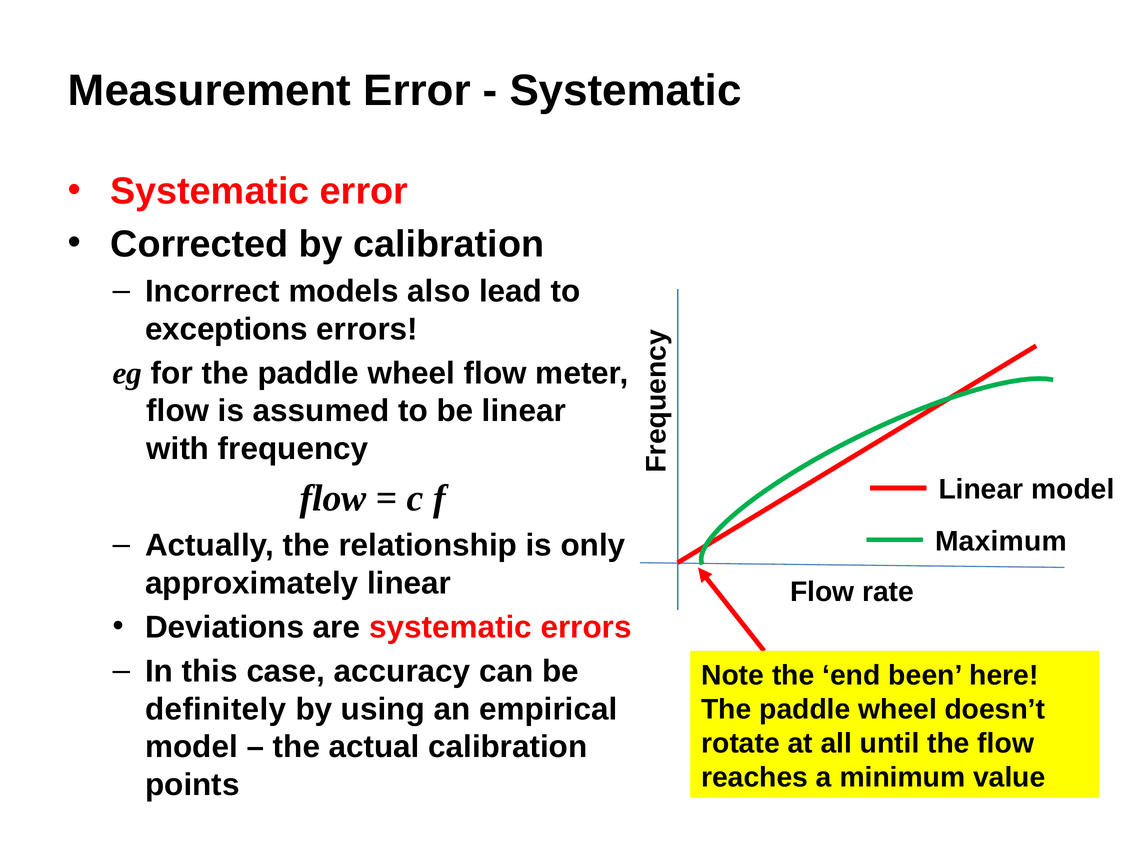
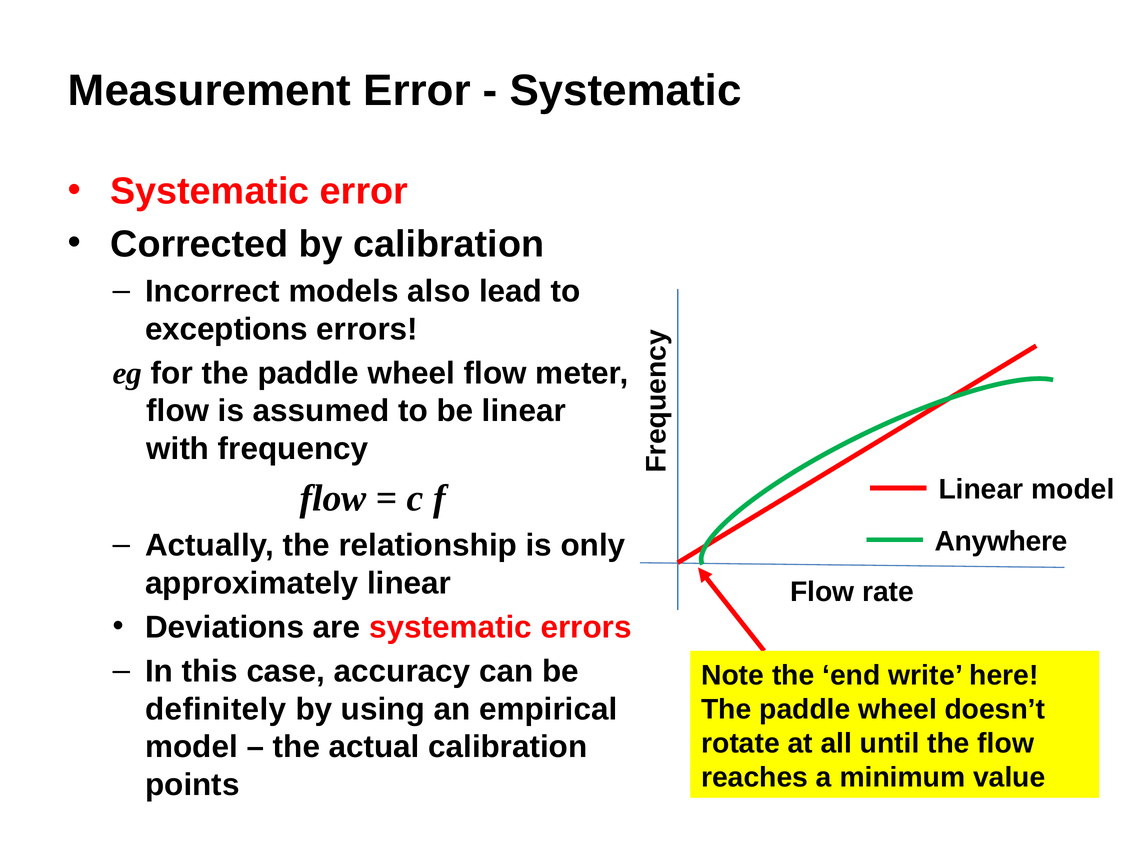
Maximum: Maximum -> Anywhere (1001, 542)
been: been -> write (925, 675)
